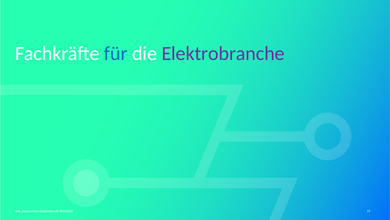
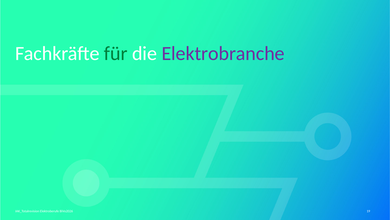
für colour: blue -> green (116, 53)
